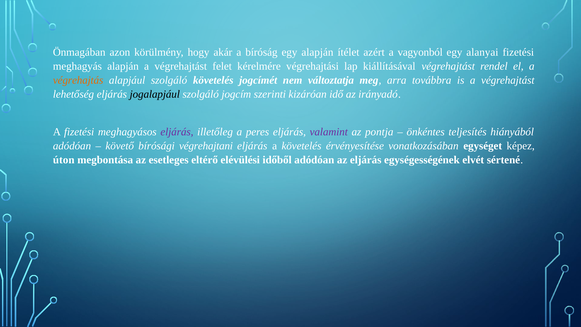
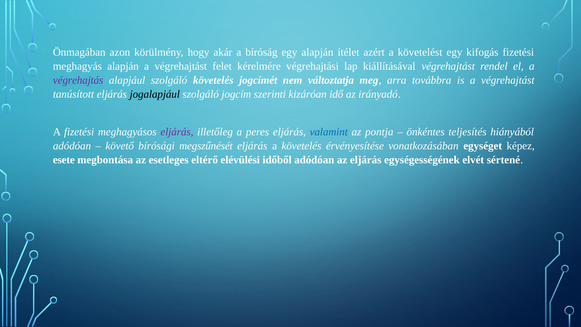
vagyonból: vagyonból -> követelést (420, 52)
alanyai: alanyai -> kifogás (482, 52)
végrehajtás colour: orange -> purple (78, 80)
lehetőség: lehetőség -> tanúsított (73, 94)
valamint colour: purple -> blue (329, 132)
végrehajtani: végrehajtani -> megszűnését (206, 146)
úton: úton -> esete (64, 160)
